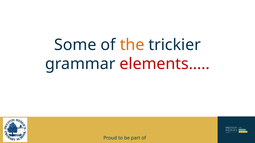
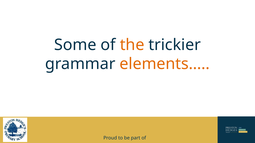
elements… colour: red -> orange (165, 64)
